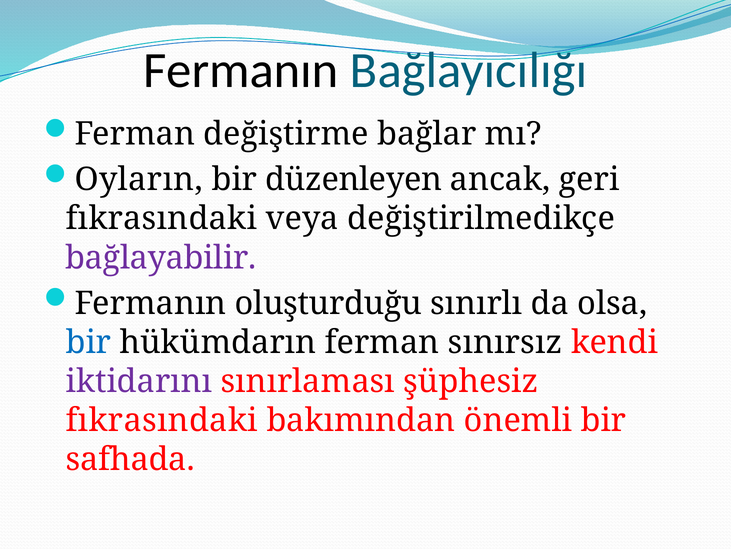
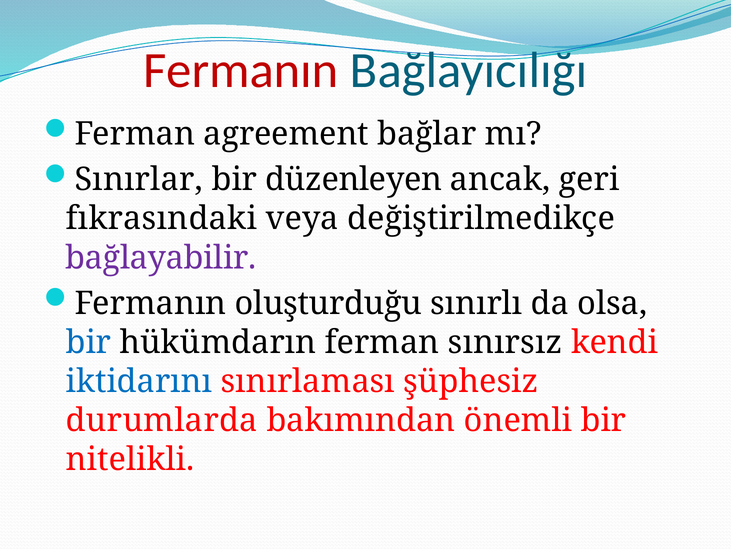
Fermanın colour: black -> red (241, 70)
değiştirme: değiştirme -> agreement (286, 134)
Oyların: Oyların -> Sınırlar (139, 179)
iktidarını colour: purple -> blue (139, 381)
fıkrasındaki: fıkrasındaki -> durumlarda (162, 420)
safhada: safhada -> nitelikli (130, 459)
